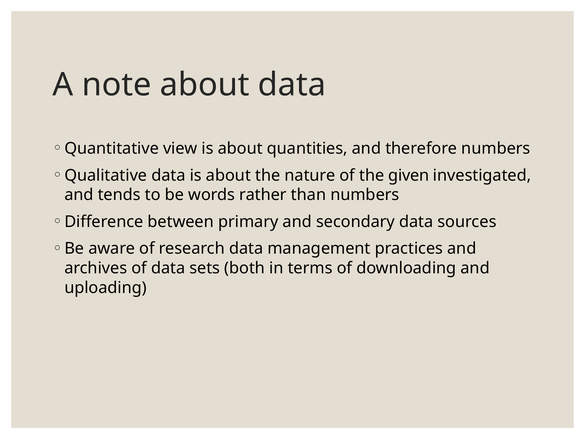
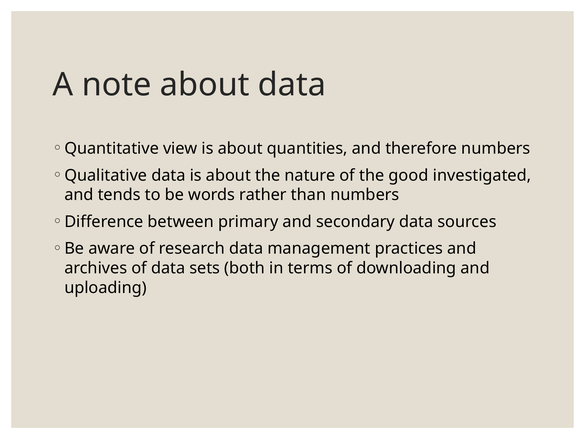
given: given -> good (409, 175)
